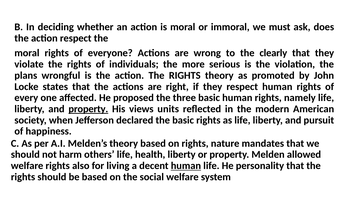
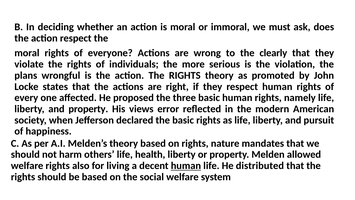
property underline: present -> none (88, 109)
units: units -> error (168, 109)
personality: personality -> distributed (260, 165)
